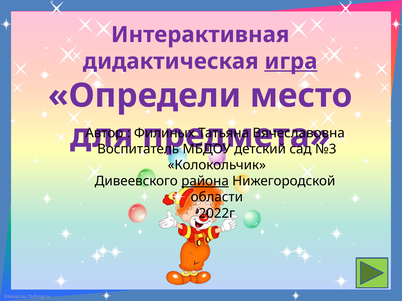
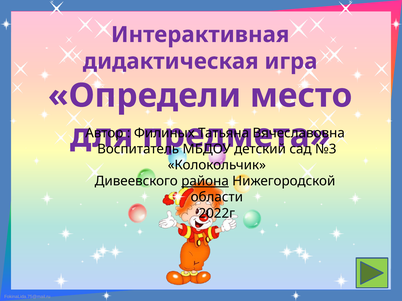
игра underline: present -> none (291, 62)
